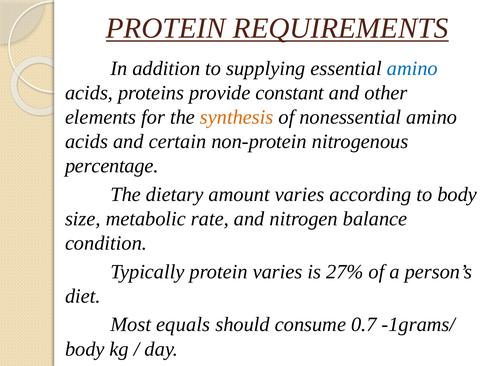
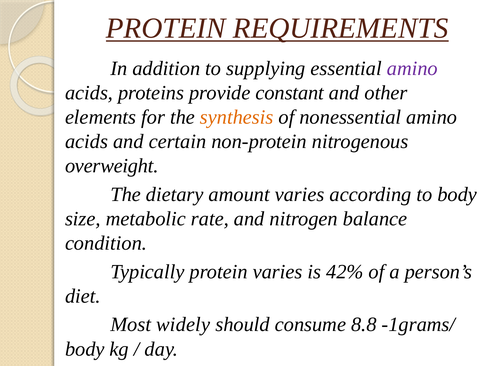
amino colour: blue -> purple (412, 68)
percentage: percentage -> overweight (112, 166)
27%: 27% -> 42% (345, 272)
equals: equals -> widely (183, 325)
0.7: 0.7 -> 8.8 (364, 325)
